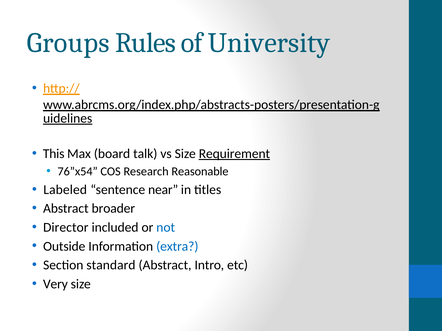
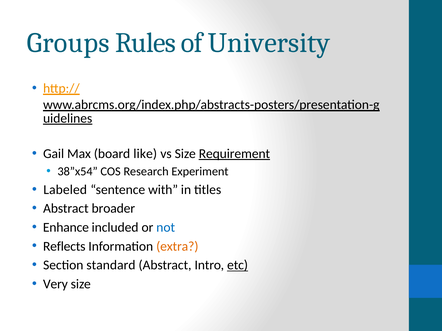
This: This -> Gail (54, 154)
talk: talk -> like (145, 154)
76”x54: 76”x54 -> 38”x54 (78, 172)
Reasonable: Reasonable -> Experiment (200, 172)
near: near -> with (163, 190)
Director: Director -> Enhance (66, 228)
Outside: Outside -> Reflects (64, 247)
extra colour: blue -> orange (177, 247)
etc underline: none -> present (238, 266)
